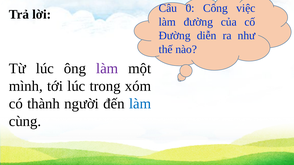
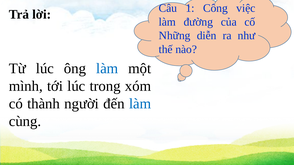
0: 0 -> 1 (190, 8)
Đường: Đường -> Những (175, 36)
làm colour: purple -> blue (107, 69)
